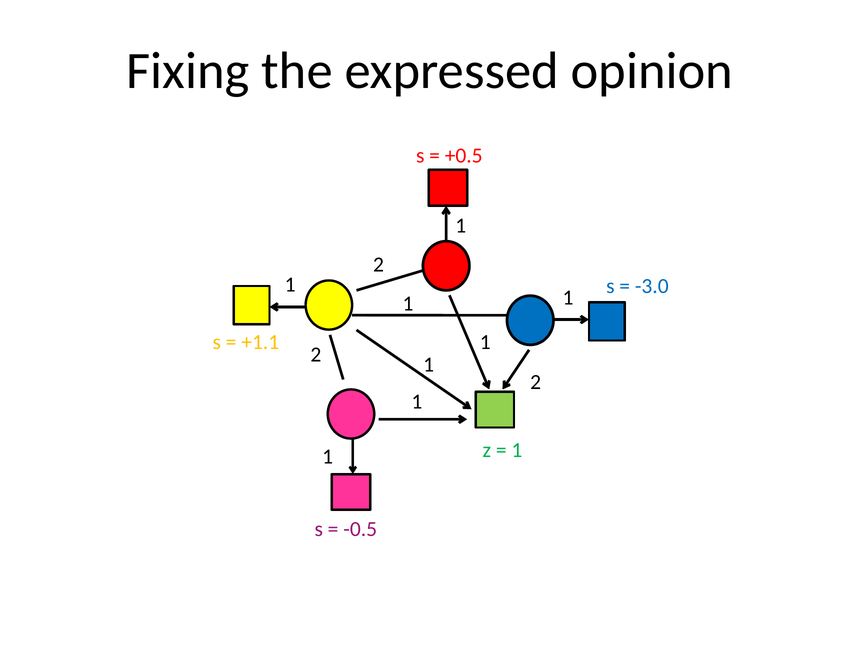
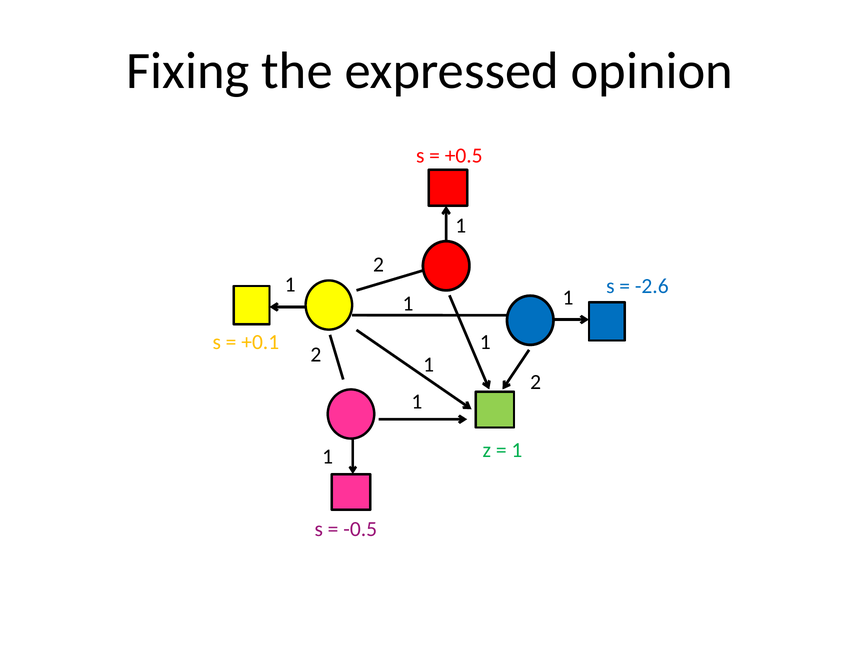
-3.0: -3.0 -> -2.6 (652, 286)
+1.1: +1.1 -> +0.1 (260, 342)
